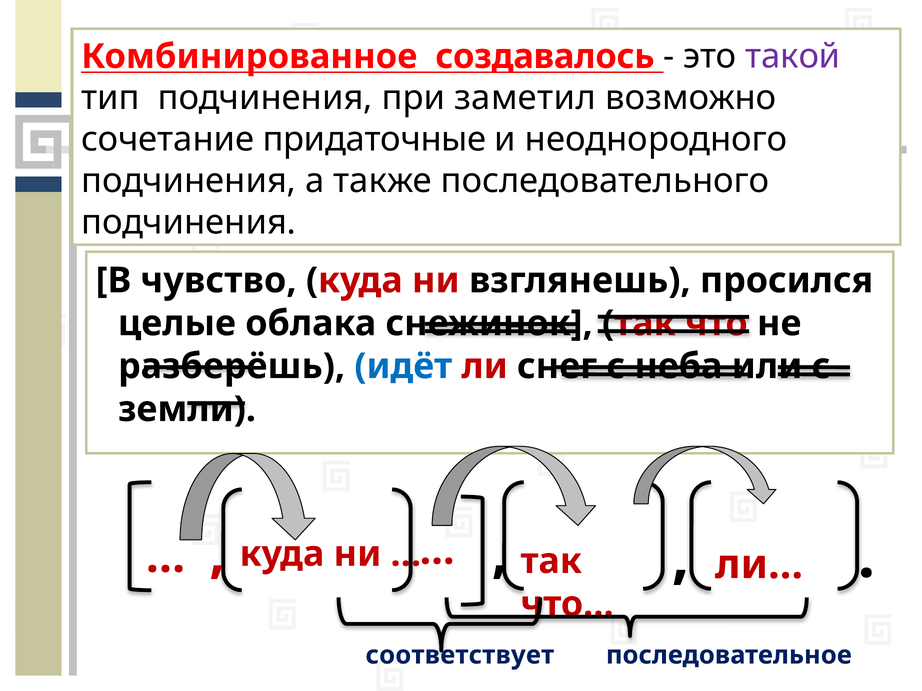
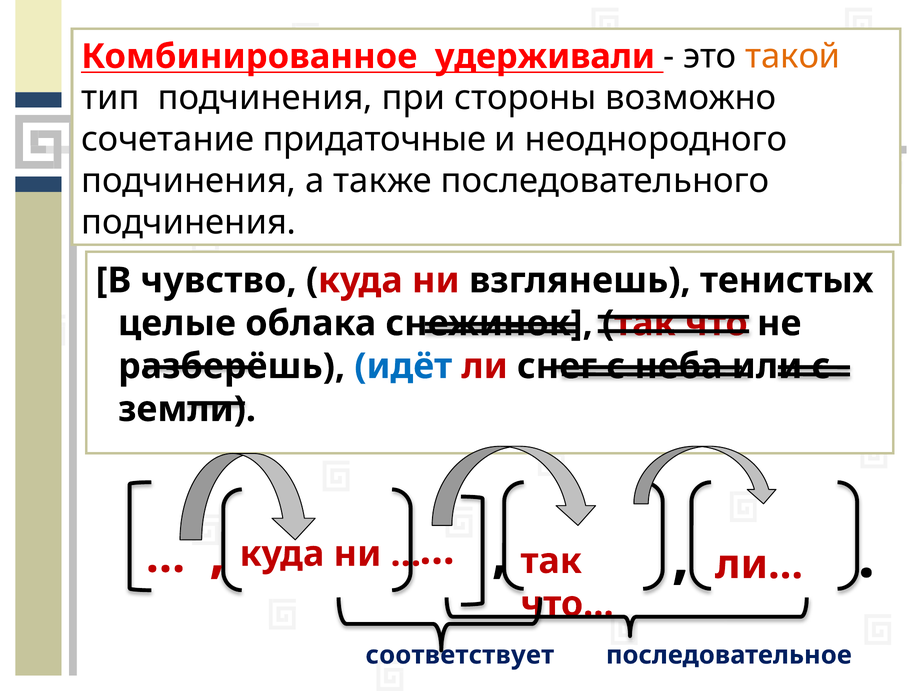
создавалось: создавалось -> удерживали (545, 57)
такой colour: purple -> orange (793, 57)
заметил: заметил -> стороны (525, 98)
просился: просился -> тенистых (787, 281)
